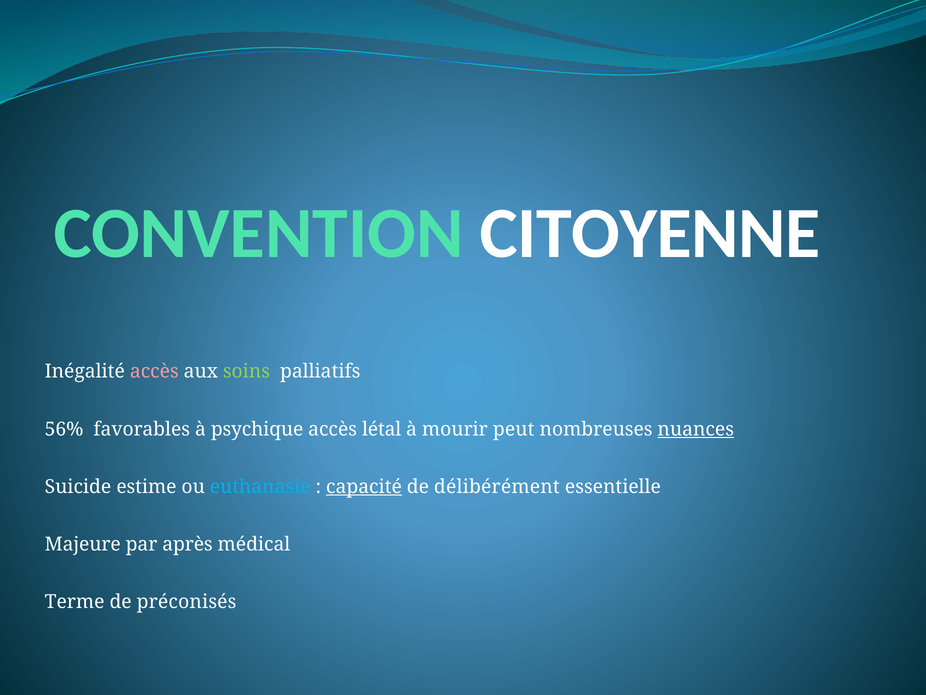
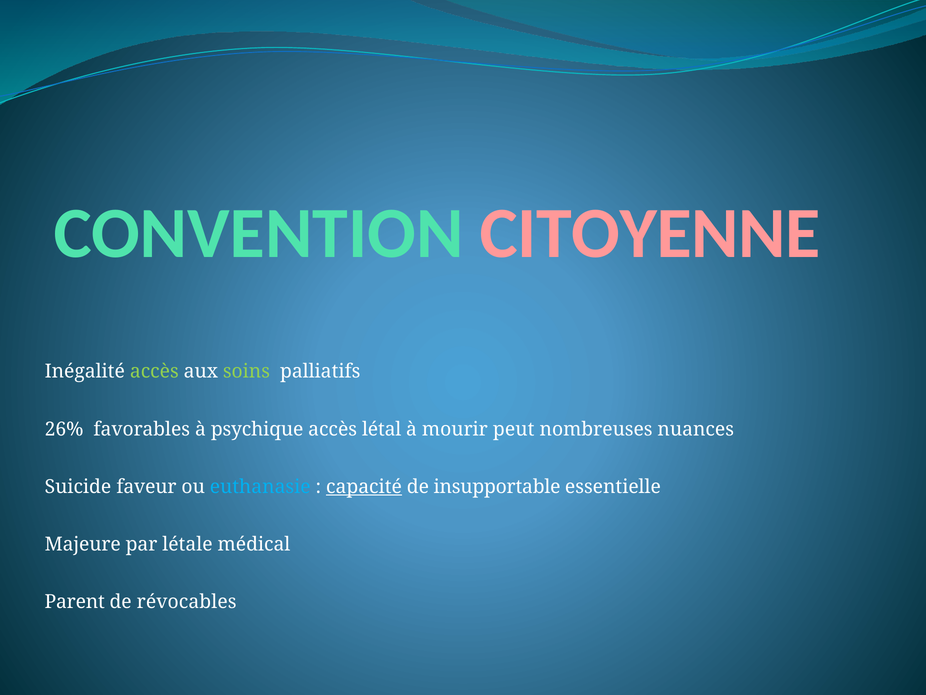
CITOYENNE colour: white -> pink (650, 233)
accès colour: pink -> light green (154, 371)
56%: 56% -> 26% (64, 429)
nuances underline: present -> none (696, 429)
estime: estime -> faveur (146, 486)
délibérément: délibérément -> insupportable (497, 486)
après: après -> létale (187, 544)
Terme: Terme -> Parent (75, 602)
préconisés: préconisés -> révocables (187, 602)
